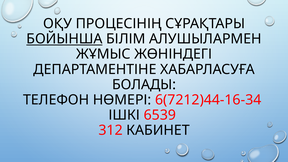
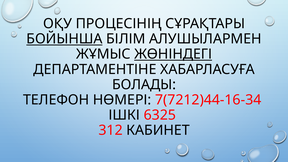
ЖӨНІНДЕГІ underline: none -> present (173, 54)
6(7212)44-16-34: 6(7212)44-16-34 -> 7(7212)44-16-34 (208, 100)
6539: 6539 -> 6325 (160, 115)
